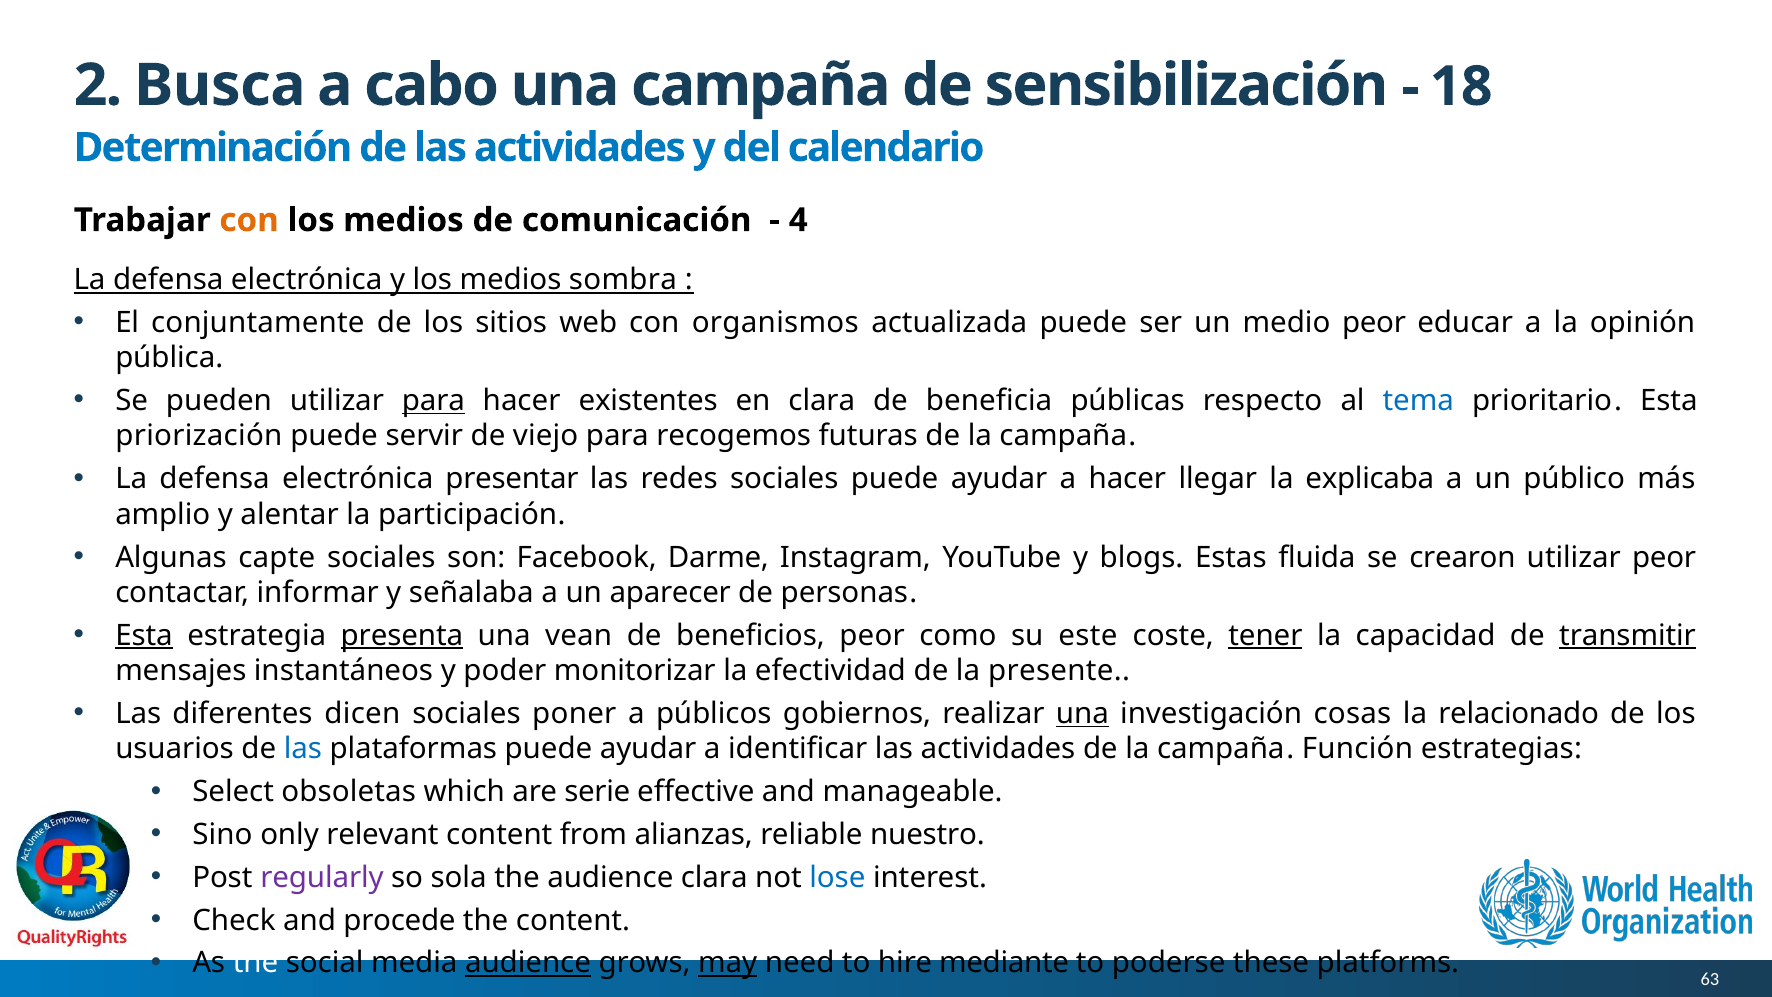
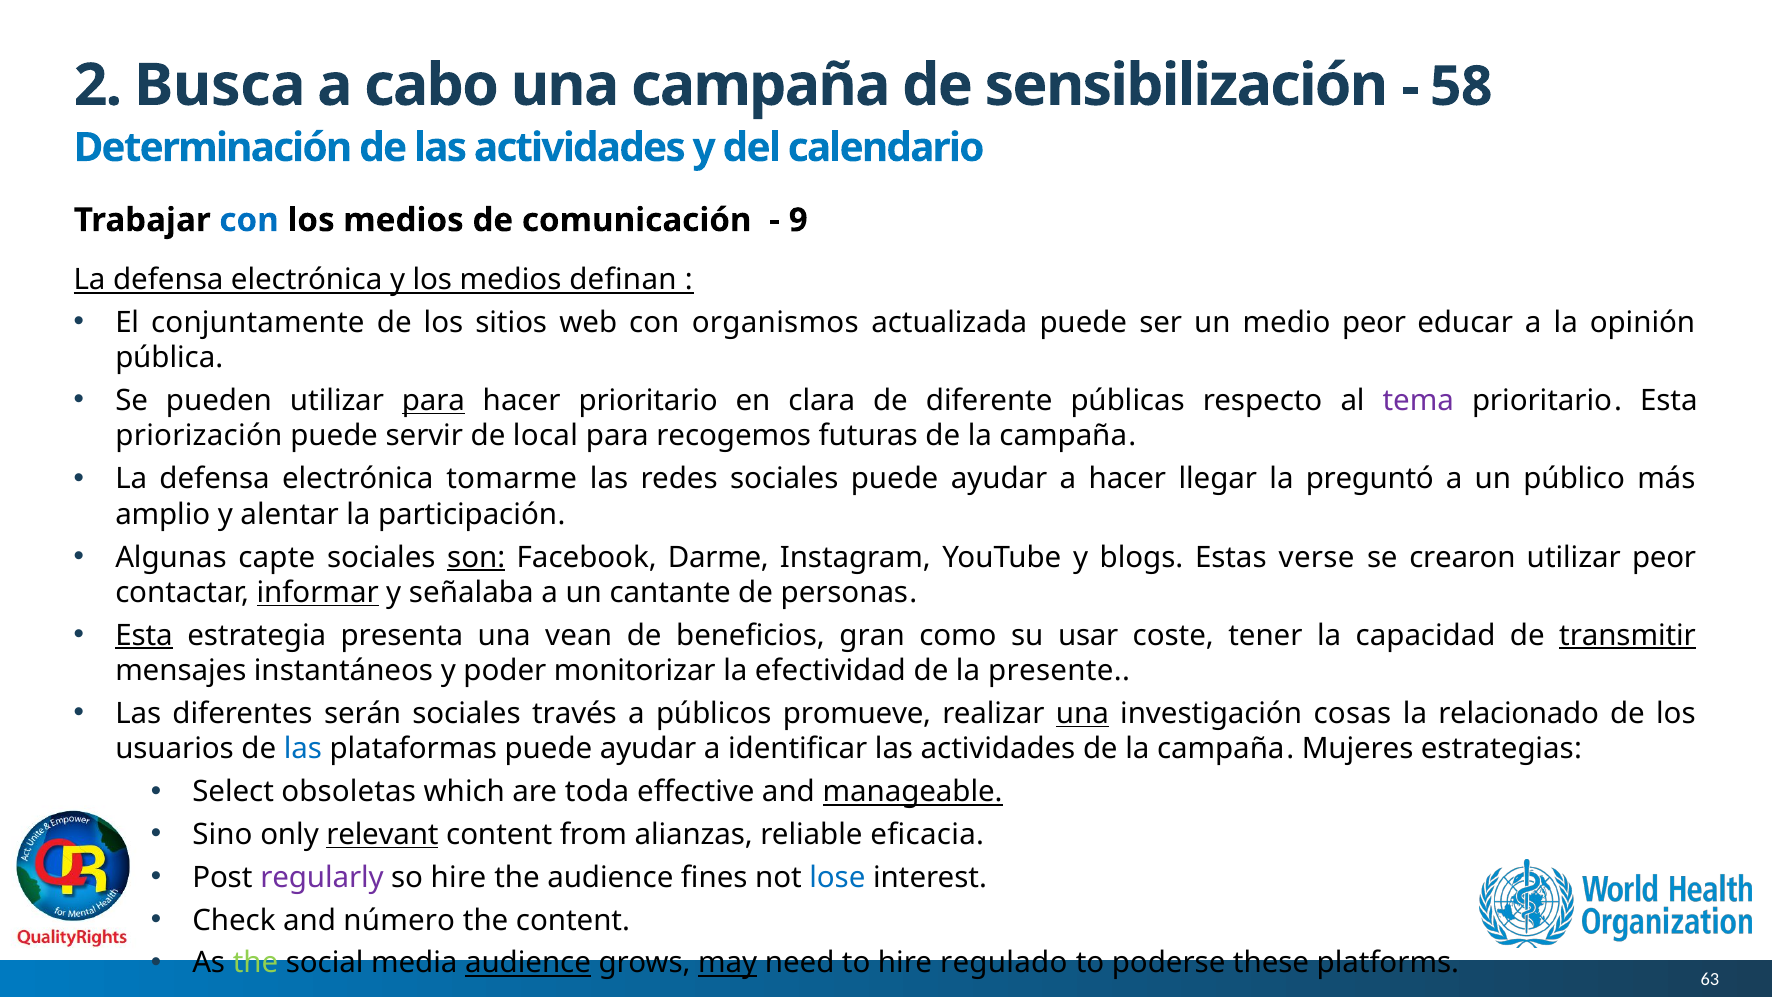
18: 18 -> 58 (1461, 87)
con colour: orange -> blue (249, 220)
4: 4 -> 9 (798, 220)
sombra: sombra -> definan (623, 280)
hacer existentes: existentes -> prioritario (648, 401)
beneficia: beneficia -> diferente (989, 401)
tema colour: blue -> purple (1418, 401)
viejo: viejo -> local (545, 436)
presentar: presentar -> tomarme (512, 479)
explicaba: explicaba -> preguntó (1370, 479)
son underline: none -> present (476, 557)
fluida: fluida -> verse (1317, 557)
informar underline: none -> present (318, 593)
aparecer: aparecer -> cantante (670, 593)
presenta underline: present -> none (402, 635)
beneficios peor: peor -> gran (872, 635)
este: este -> usar (1088, 635)
tener underline: present -> none (1265, 635)
dicen: dicen -> serán (363, 714)
poner: poner -> través (574, 714)
gobiernos: gobiernos -> promueve (857, 714)
Función: Función -> Mujeres (1358, 749)
serie: serie -> toda (597, 792)
manageable underline: none -> present (913, 792)
relevant underline: none -> present (382, 835)
nuestro: nuestro -> eficacia (927, 835)
so sola: sola -> hire (458, 877)
audience clara: clara -> fines (714, 877)
procede: procede -> número (399, 920)
the colour: white -> light green (256, 963)
mediante: mediante -> regulado (1004, 963)
